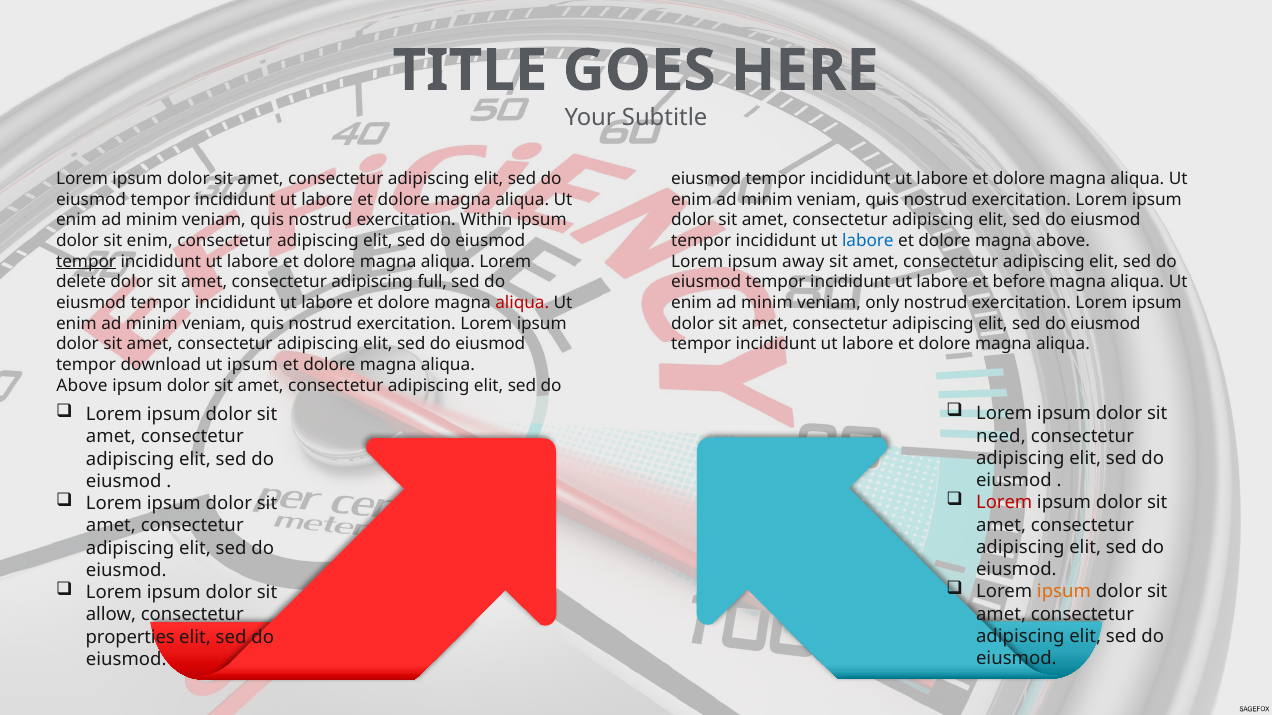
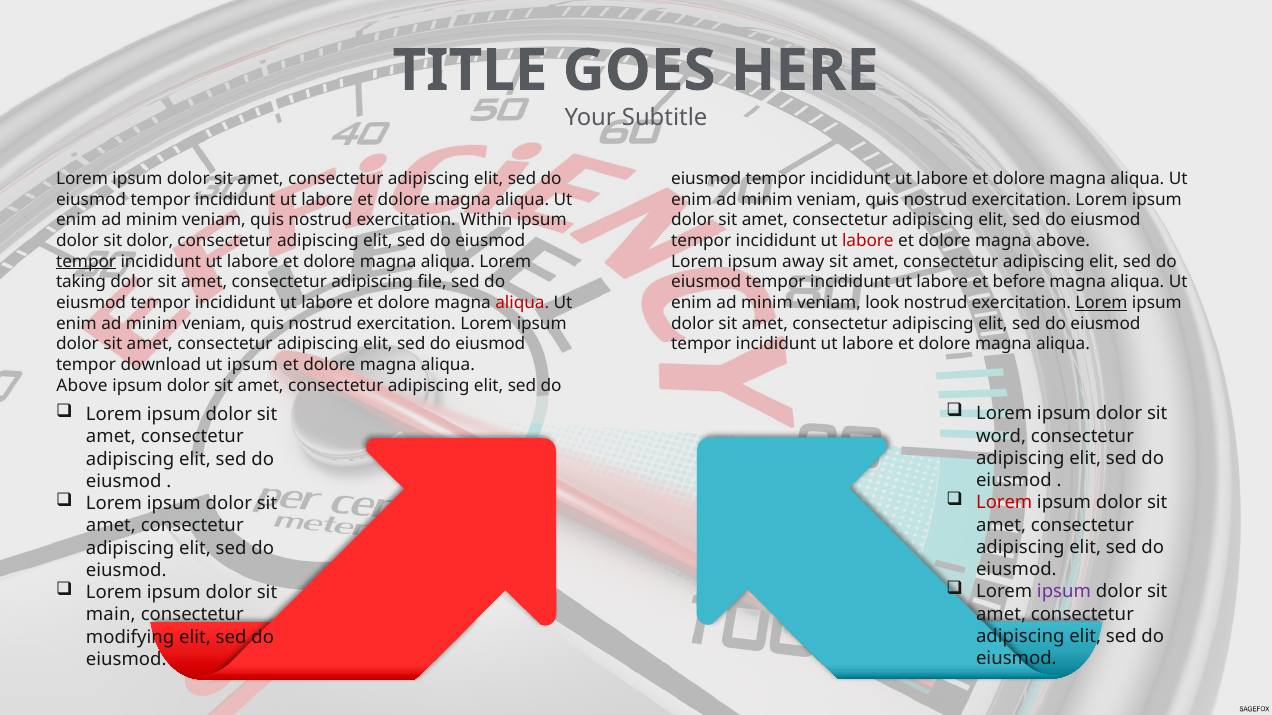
sit enim: enim -> dolor (150, 241)
labore colour: blue -> red (868, 241)
delete: delete -> taking (81, 282)
full: full -> file (432, 282)
only: only -> look (882, 303)
Lorem underline: none -> present (1101, 303)
need: need -> word (1001, 436)
ipsum colour: orange -> purple (1064, 592)
allow: allow -> main (111, 615)
properties: properties -> modifying (130, 637)
